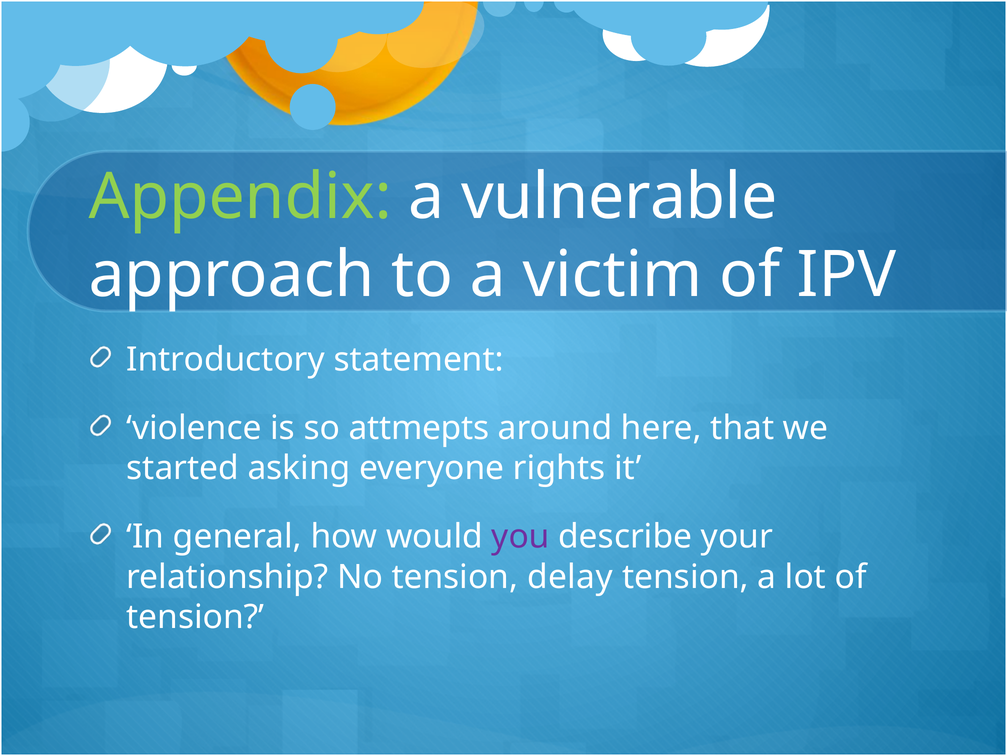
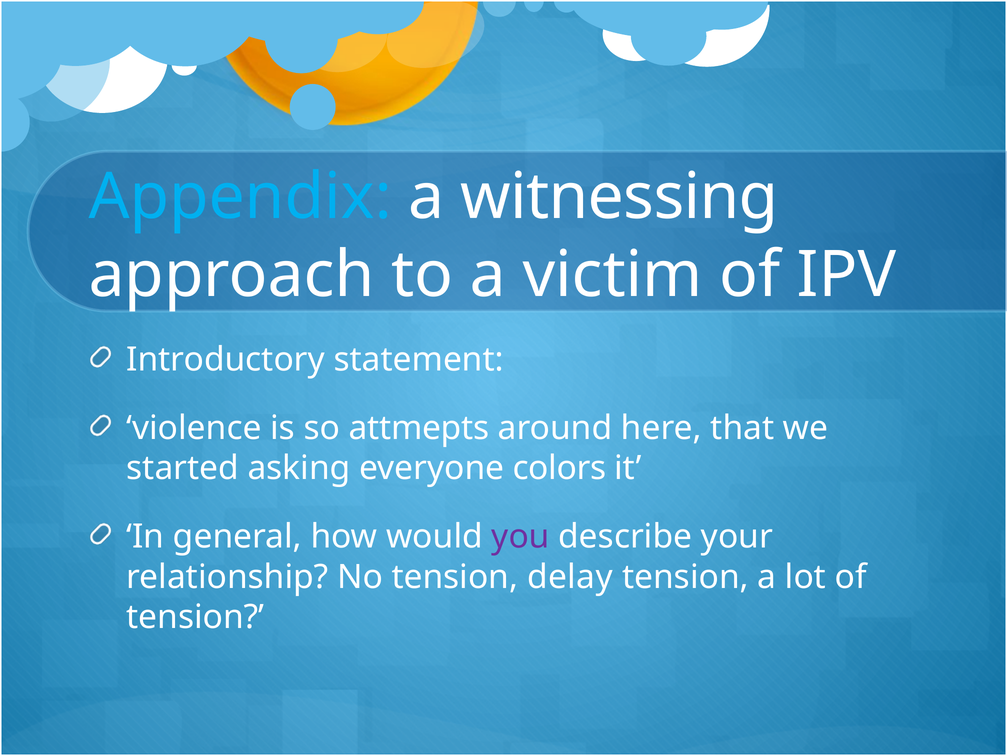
Appendix colour: light green -> light blue (240, 197)
vulnerable: vulnerable -> witnessing (619, 197)
rights: rights -> colors (559, 468)
